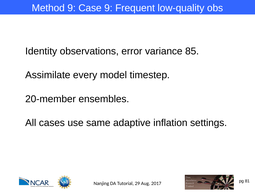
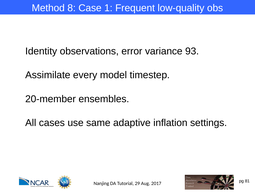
Method 9: 9 -> 8 (72, 8)
Case 9: 9 -> 1 (108, 8)
85: 85 -> 93 (192, 51)
